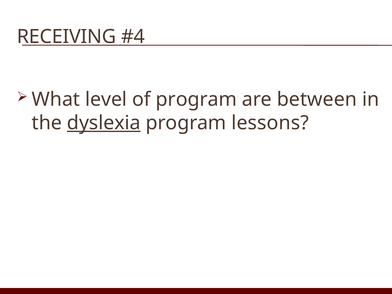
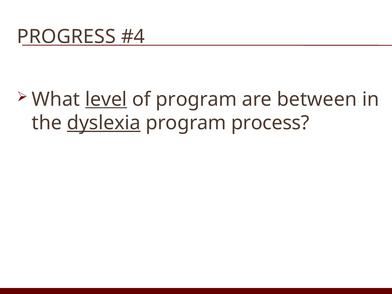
RECEIVING: RECEIVING -> PROGRESS (66, 37)
level underline: none -> present (106, 99)
lessons: lessons -> process (270, 123)
